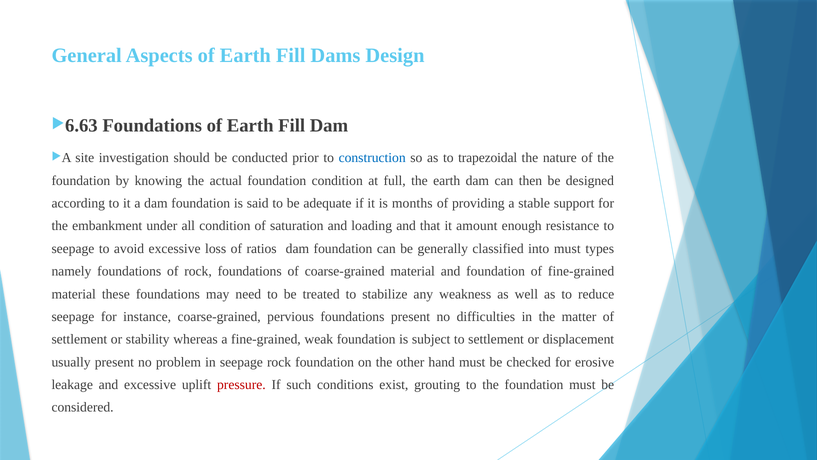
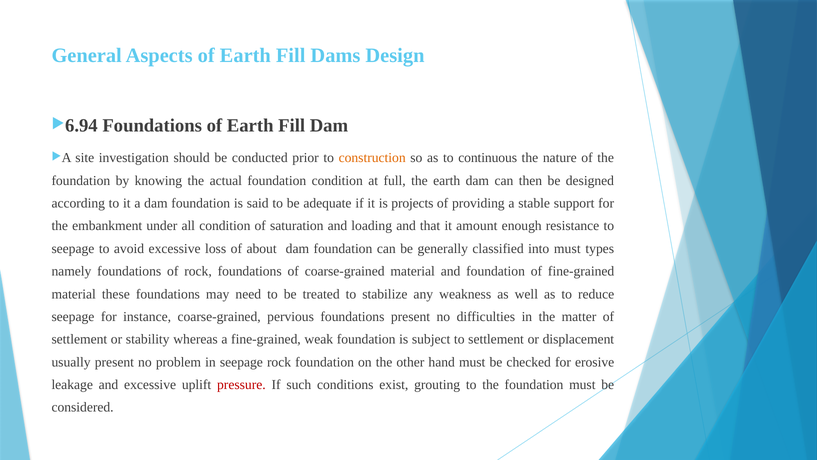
6.63: 6.63 -> 6.94 (81, 125)
construction colour: blue -> orange (372, 158)
trapezoidal: trapezoidal -> continuous (488, 158)
months: months -> projects (412, 203)
ratios: ratios -> about (262, 248)
